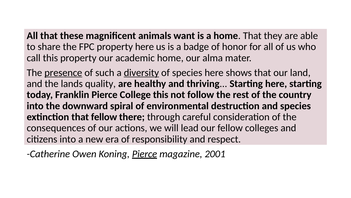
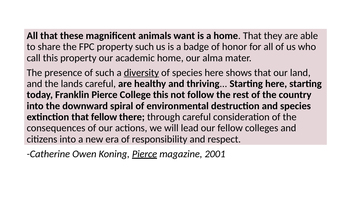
property here: here -> such (144, 47)
presence underline: present -> none (63, 72)
lands quality: quality -> careful (100, 83)
